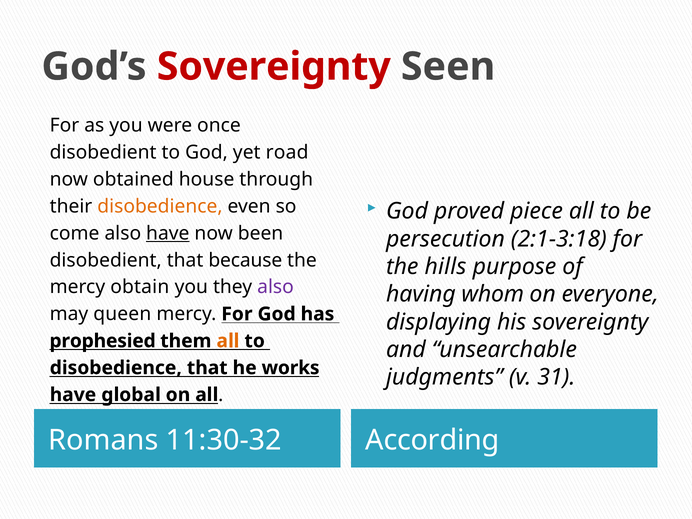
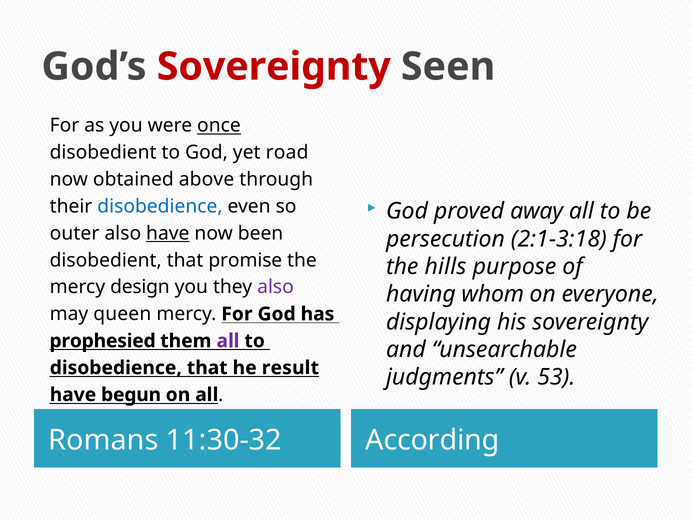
once underline: none -> present (219, 126)
house: house -> above (207, 179)
disobedience colour: orange -> blue (160, 206)
piece: piece -> away (537, 211)
come: come -> outer (75, 233)
because: because -> promise (245, 260)
obtain: obtain -> design (140, 287)
all colour: orange -> purple (228, 341)
works: works -> result (290, 368)
31: 31 -> 53 (556, 377)
global: global -> begun (131, 395)
